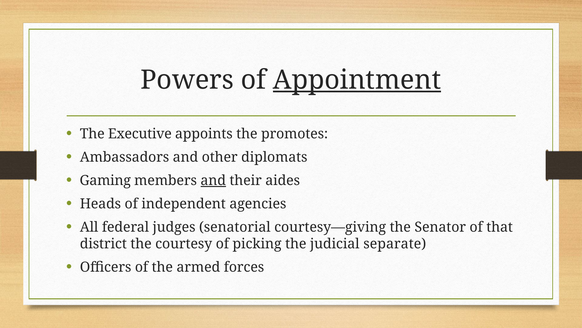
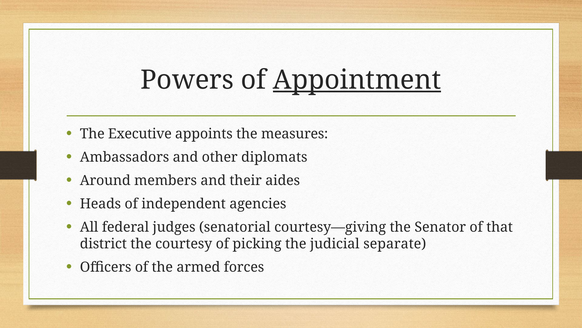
promotes: promotes -> measures (295, 134)
Gaming: Gaming -> Around (105, 180)
and underline: present -> none (213, 180)
